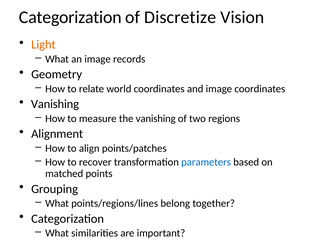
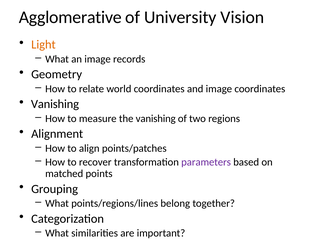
Categorization: Categorization -> Agglomerative (70, 17)
Discretize: Discretize -> University (180, 17)
parameters colour: blue -> purple (206, 162)
